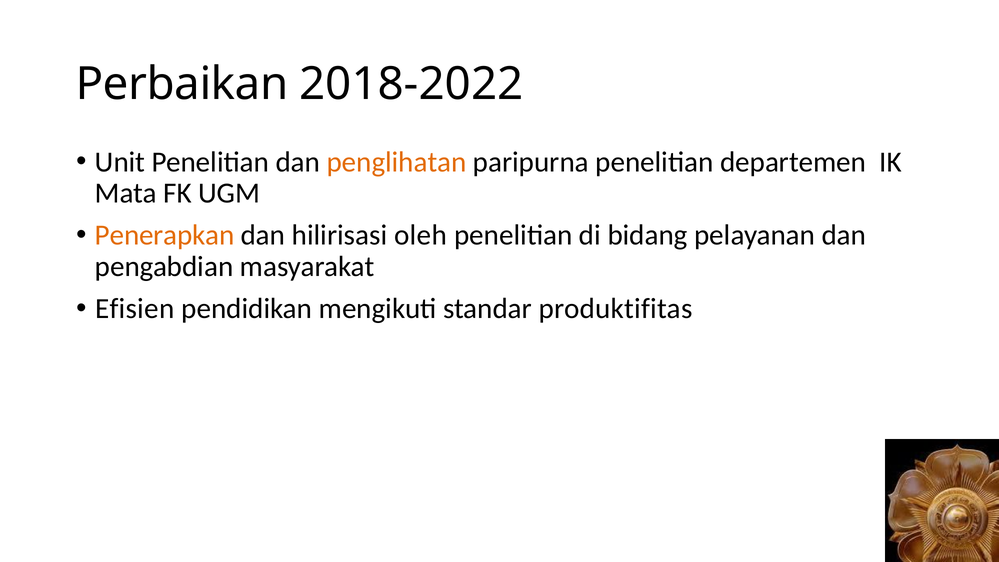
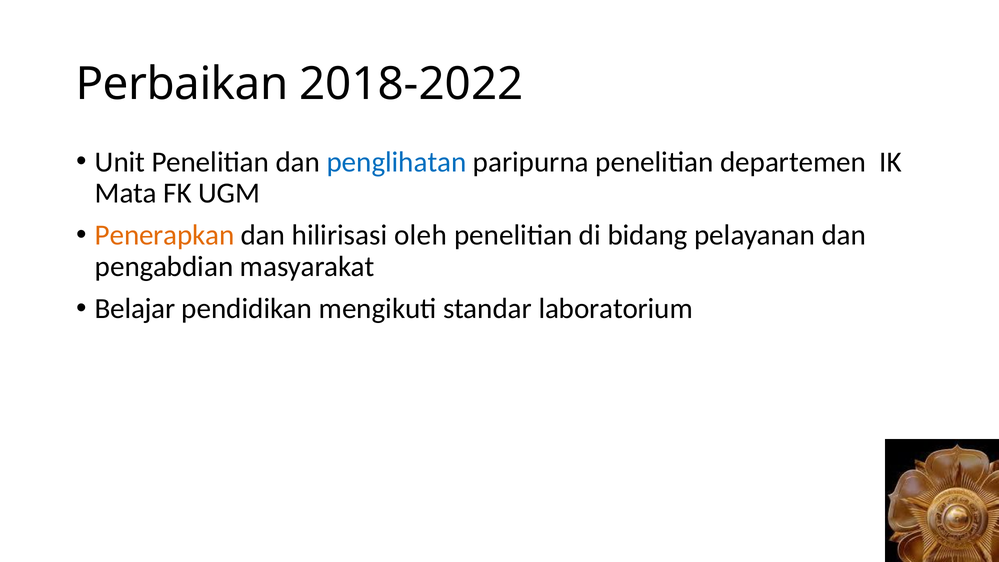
penglihatan colour: orange -> blue (397, 162)
Efisien: Efisien -> Belajar (135, 309)
produktifitas: produktifitas -> laboratorium (616, 309)
